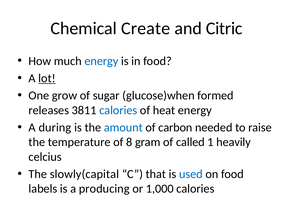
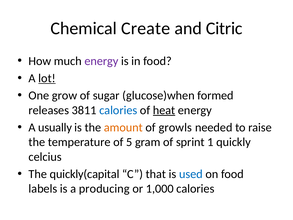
energy colour: blue -> purple (101, 61)
heat underline: none -> present (164, 110)
during: during -> usually (55, 127)
amount colour: blue -> orange (123, 127)
carbon: carbon -> growls (175, 127)
8: 8 -> 5 (129, 142)
called: called -> sprint (190, 142)
heavily: heavily -> quickly (234, 142)
slowly(capital: slowly(capital -> quickly(capital (85, 174)
